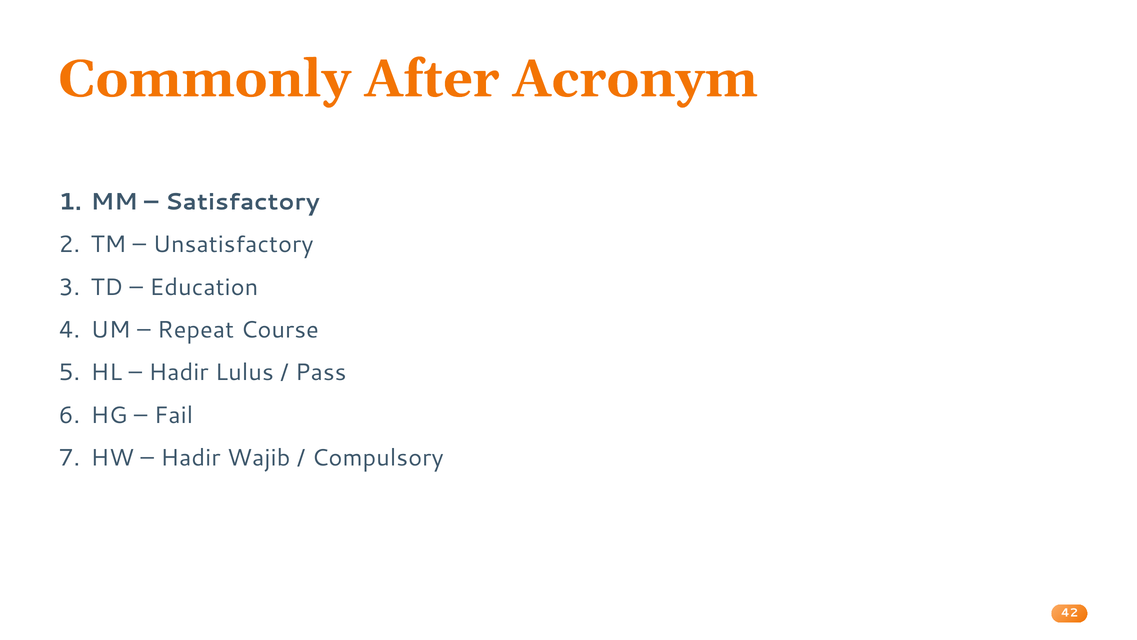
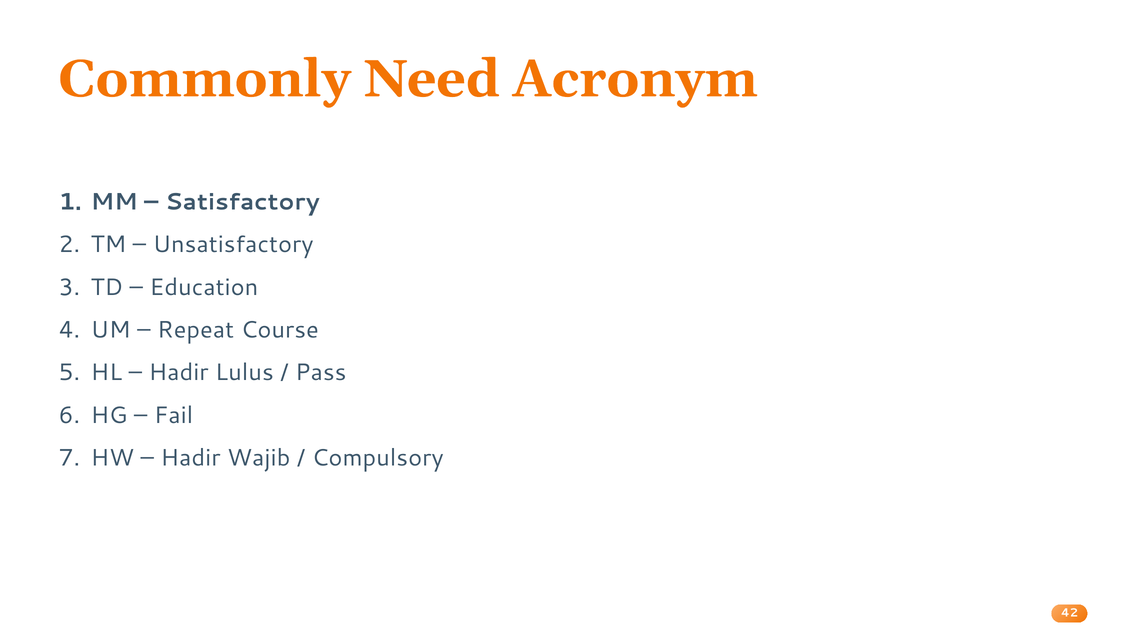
After: After -> Need (432, 79)
